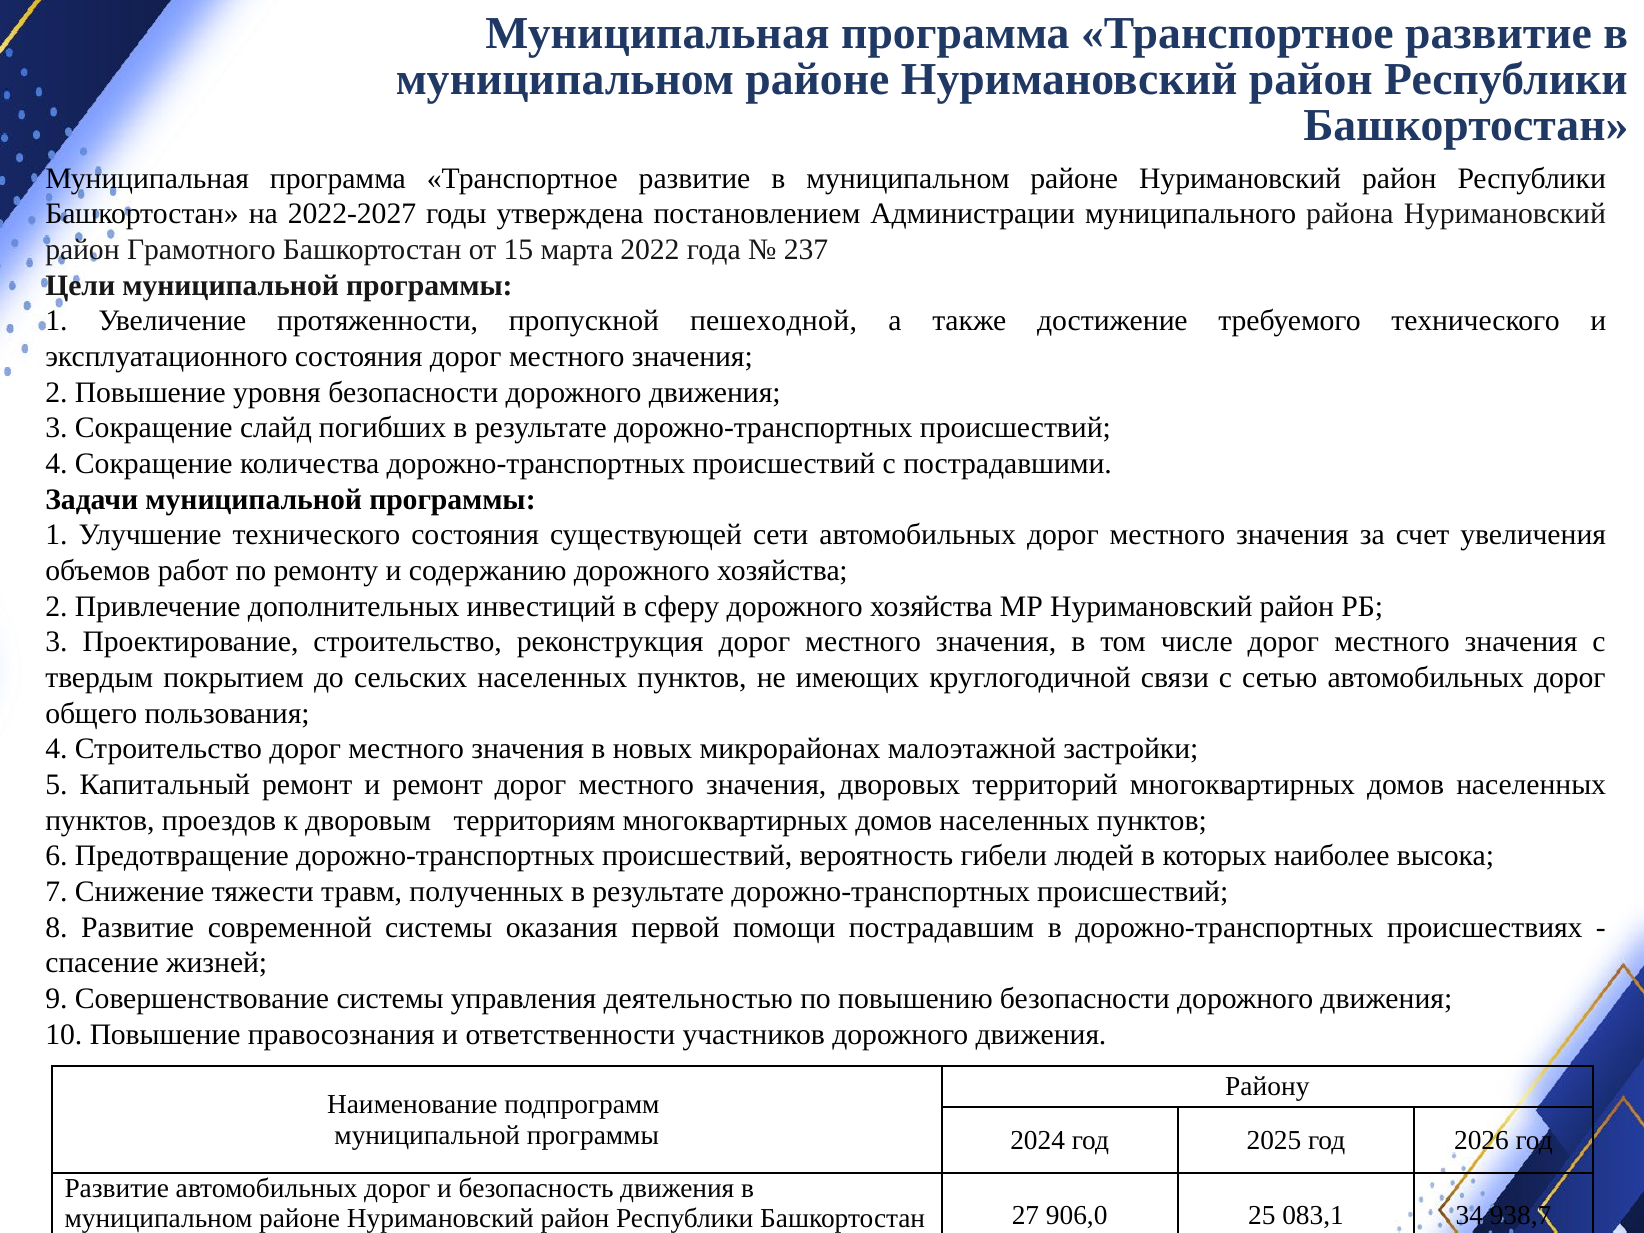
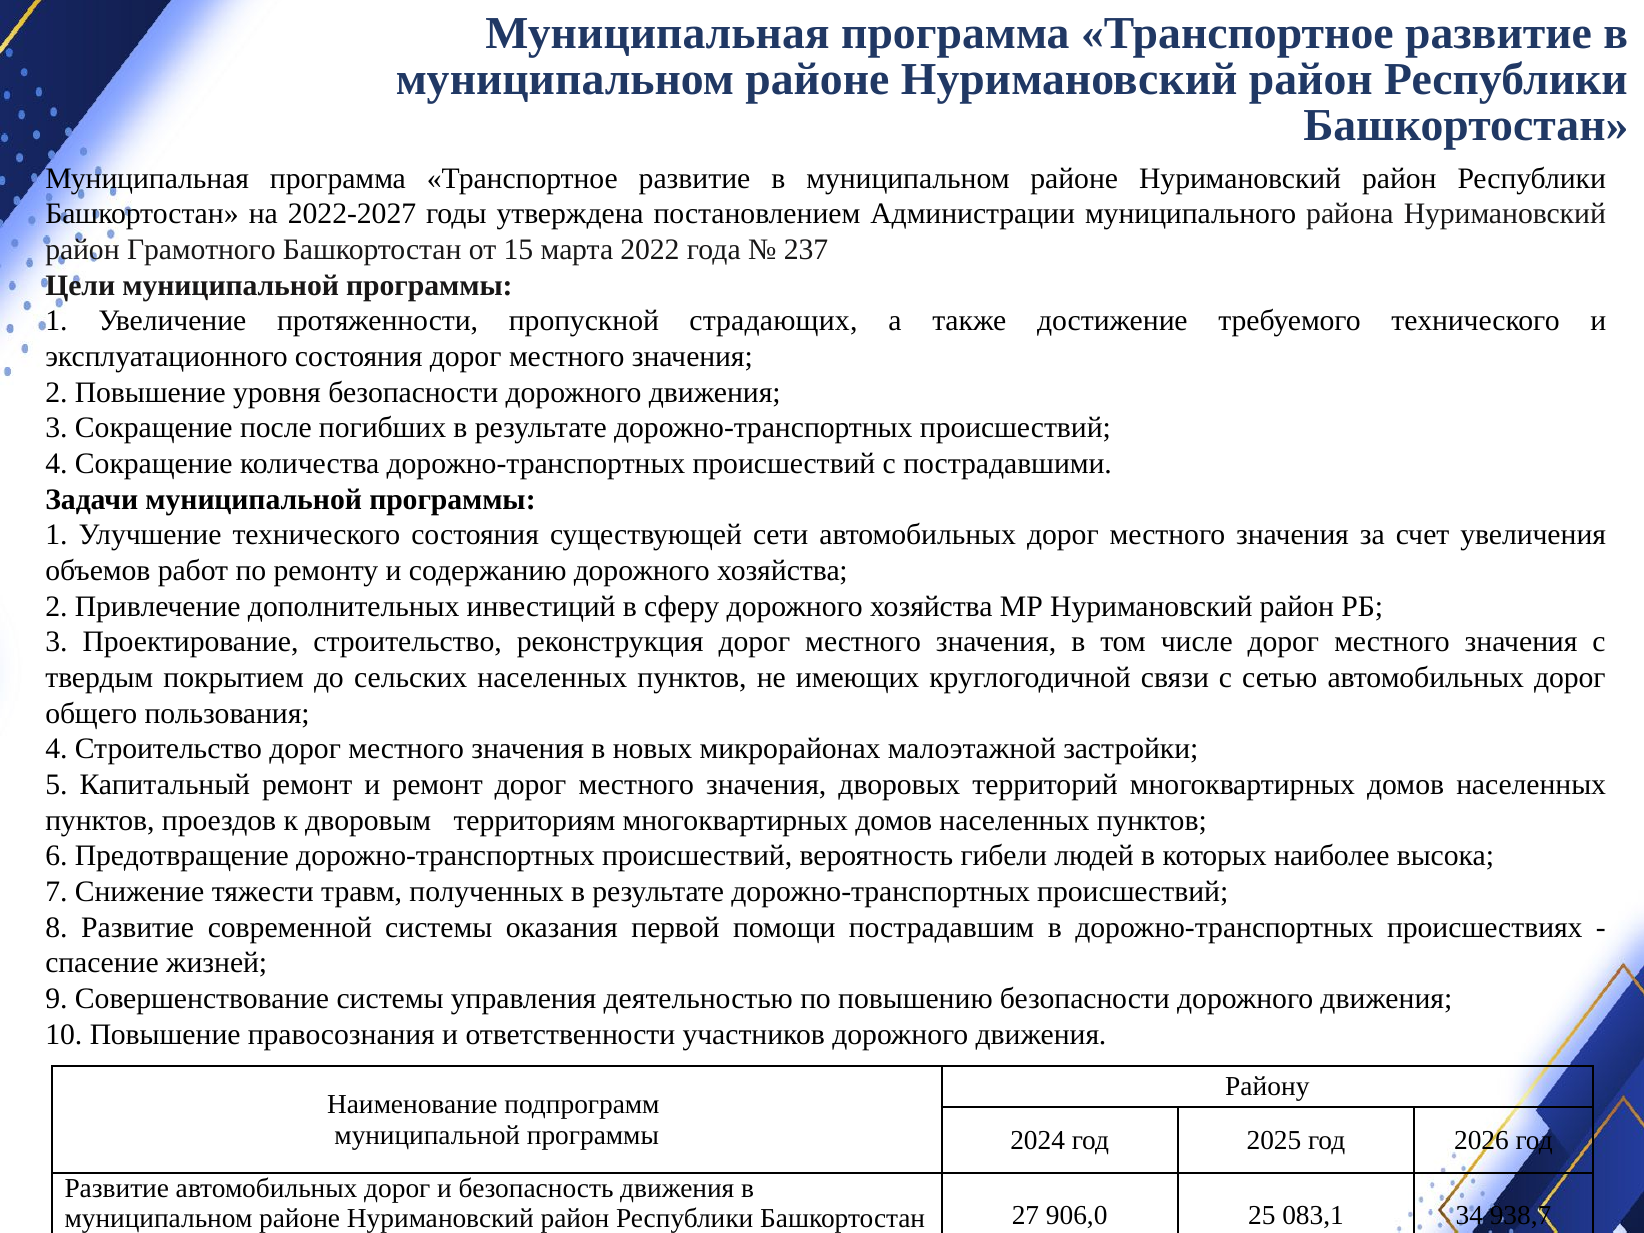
пешеходной: пешеходной -> страдающих (773, 321)
слайд: слайд -> после (276, 428)
